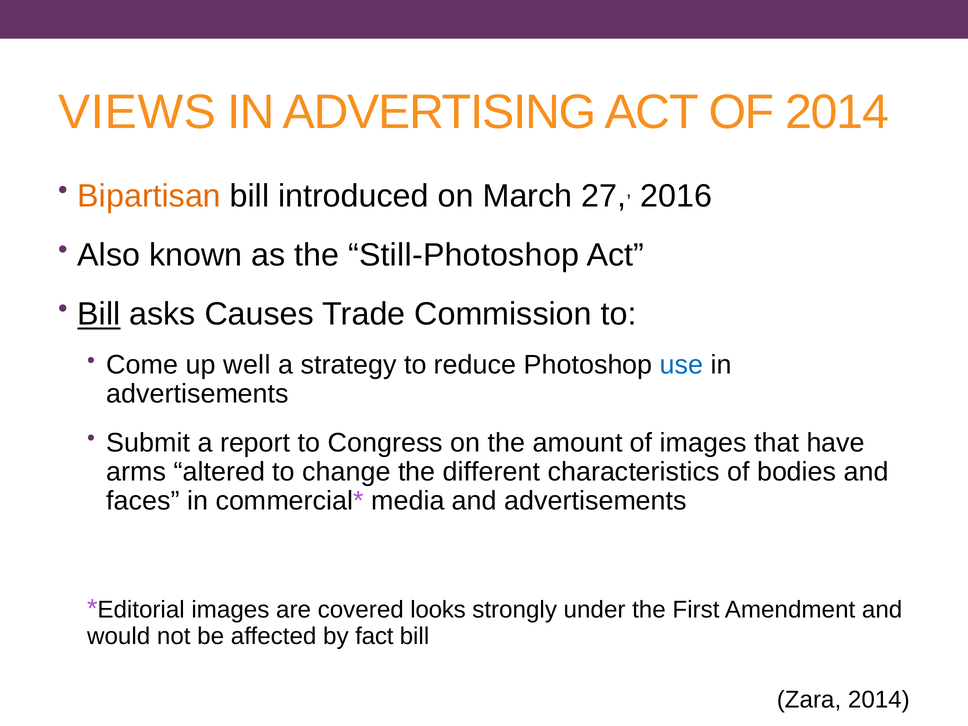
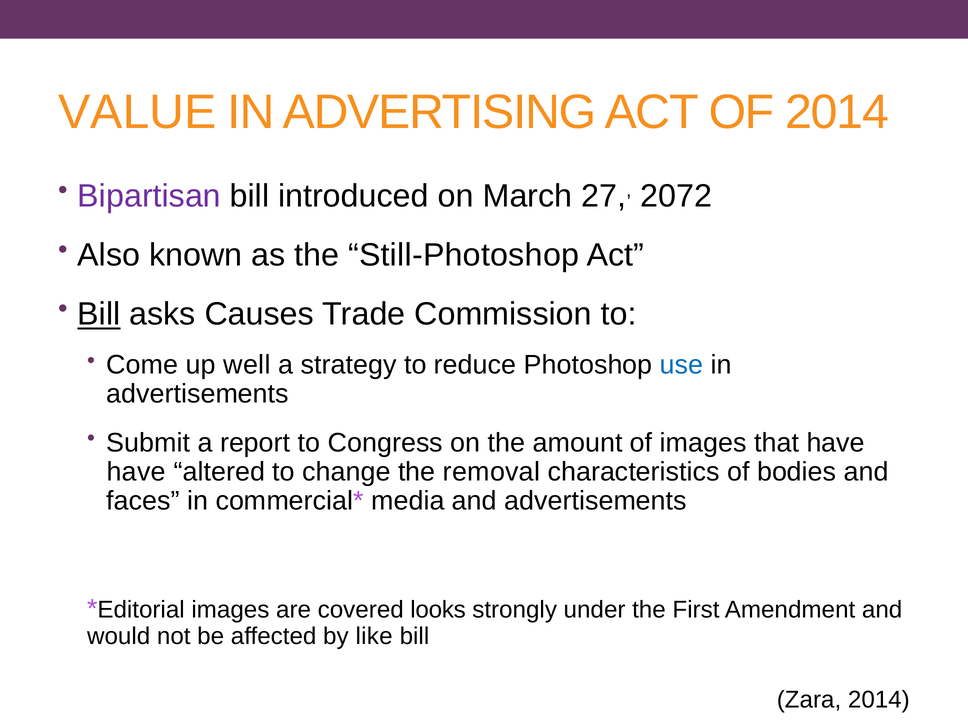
VIEWS: VIEWS -> VALUE (137, 112)
Bipartisan colour: orange -> purple (149, 196)
2016: 2016 -> 2072 (676, 196)
arms: arms -> have (136, 472)
different: different -> removal (492, 472)
fact: fact -> like (374, 636)
